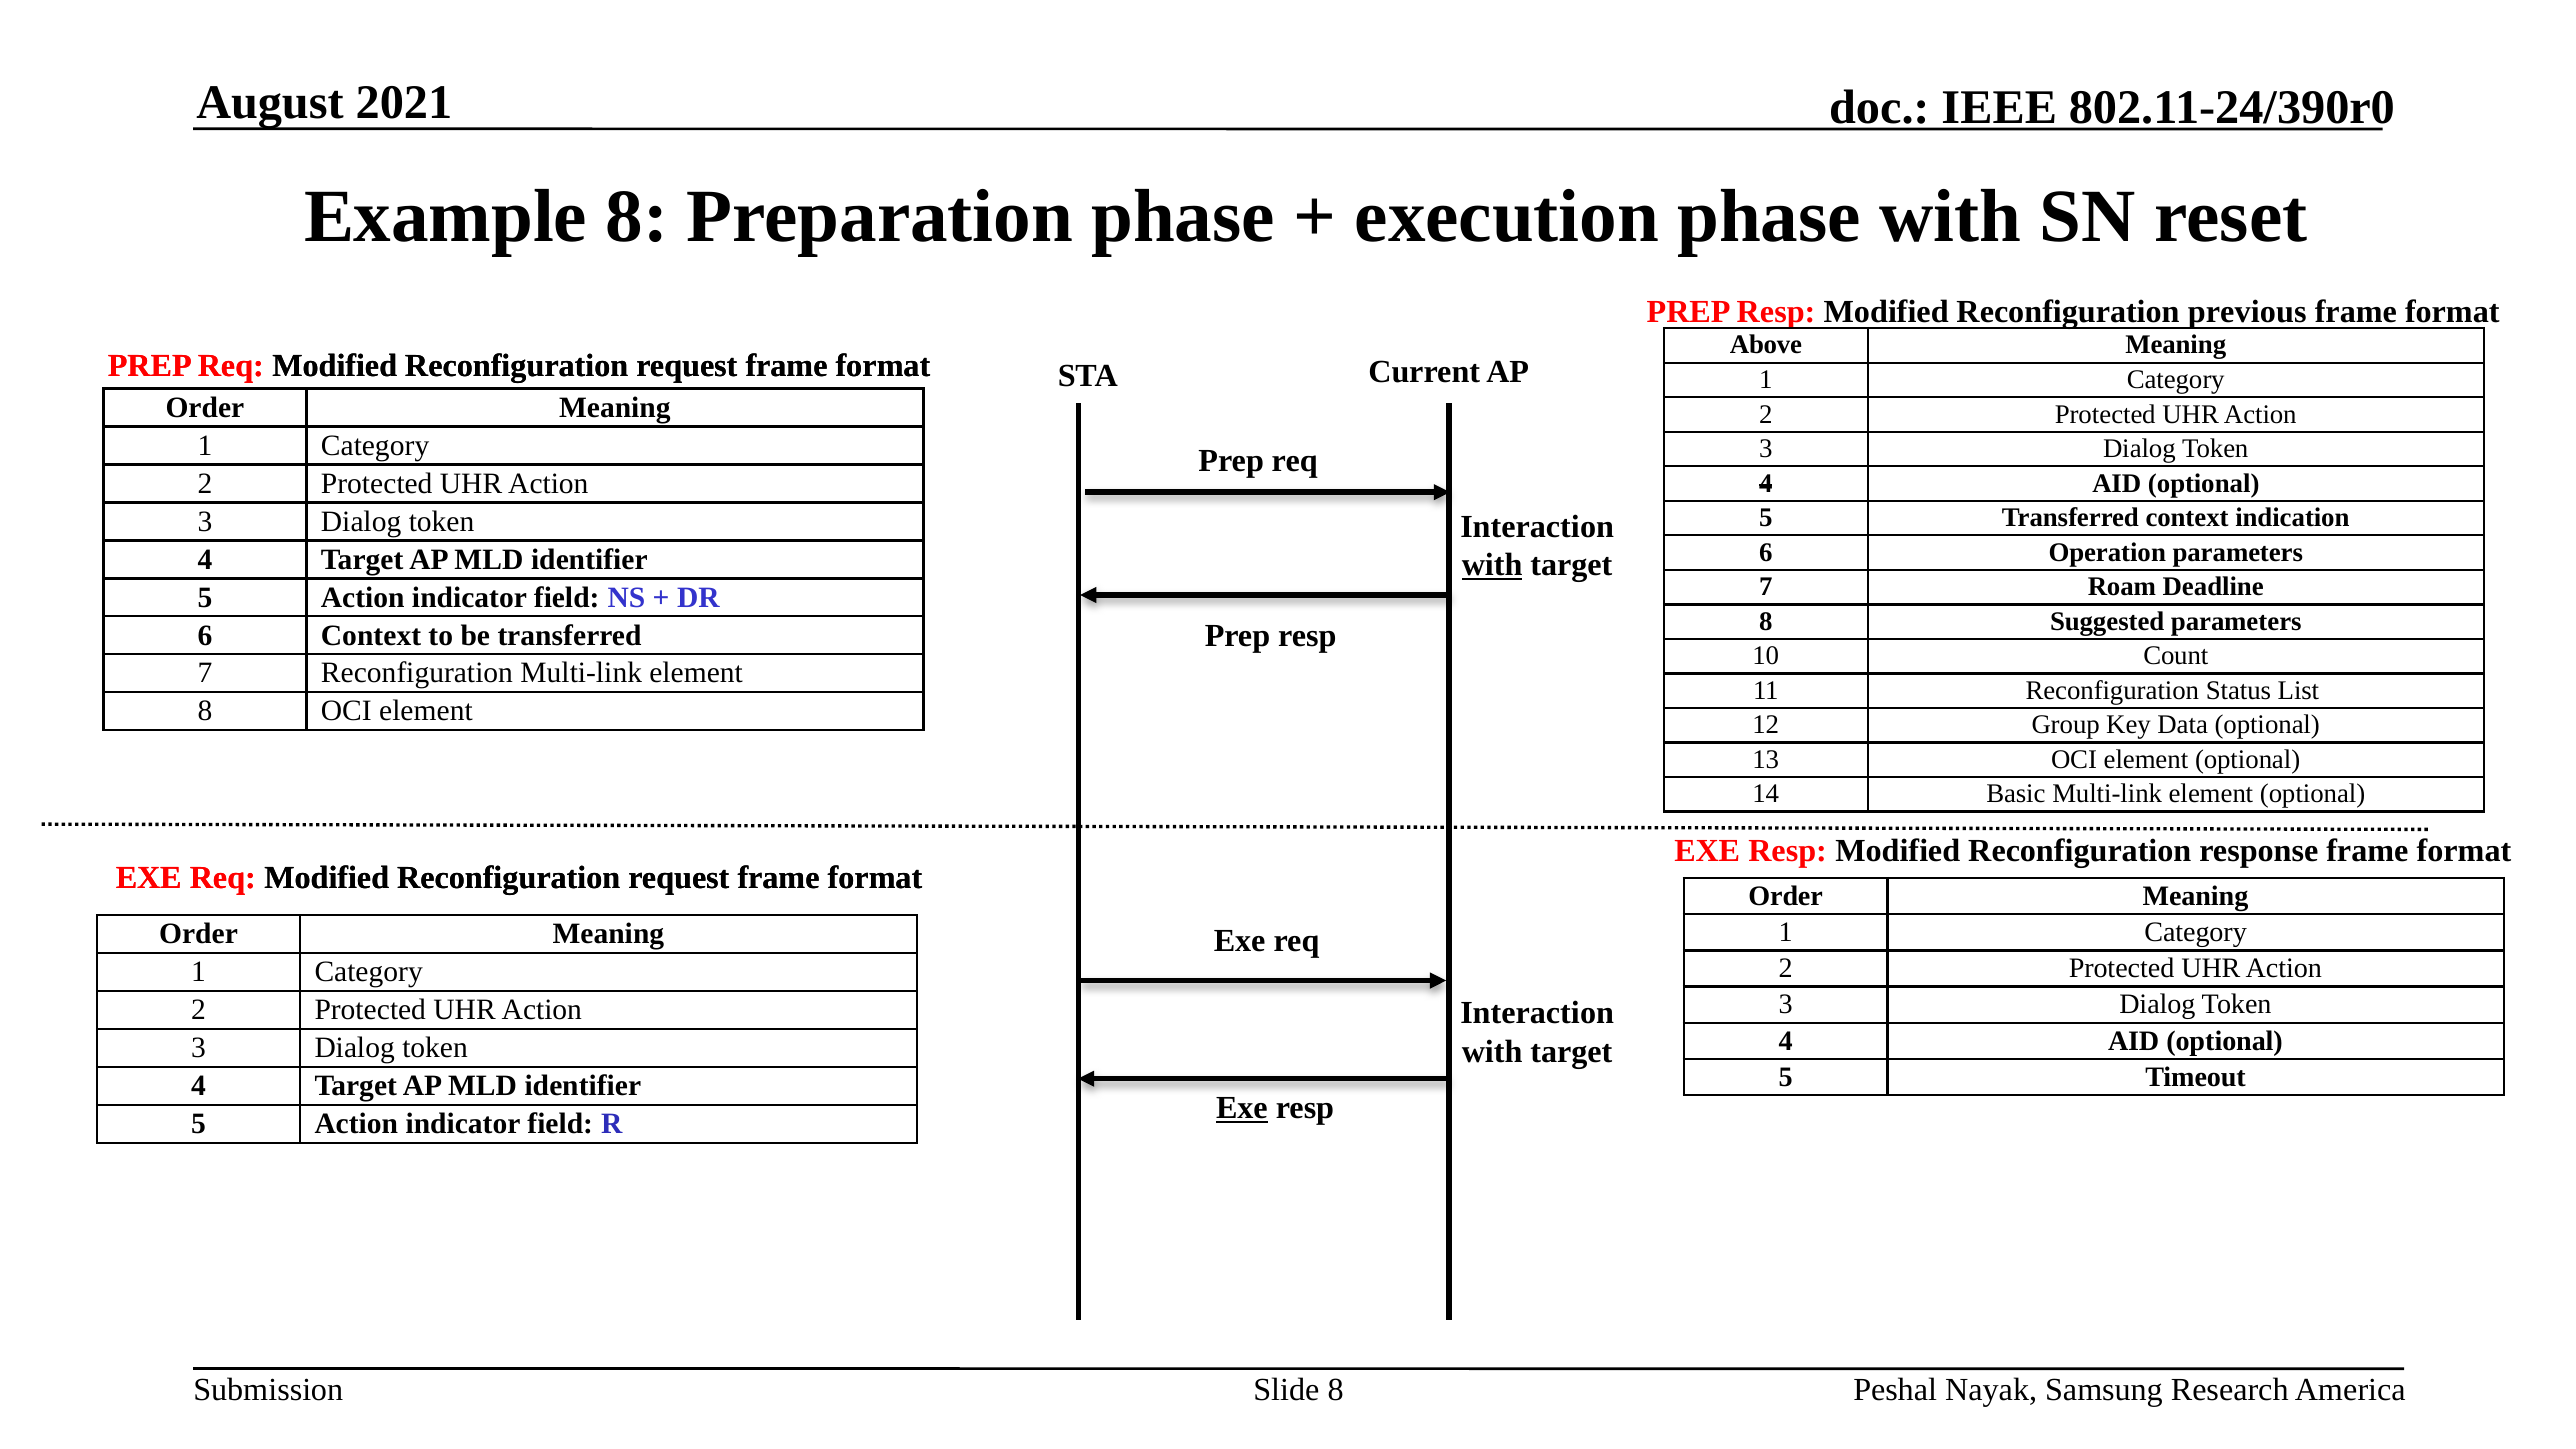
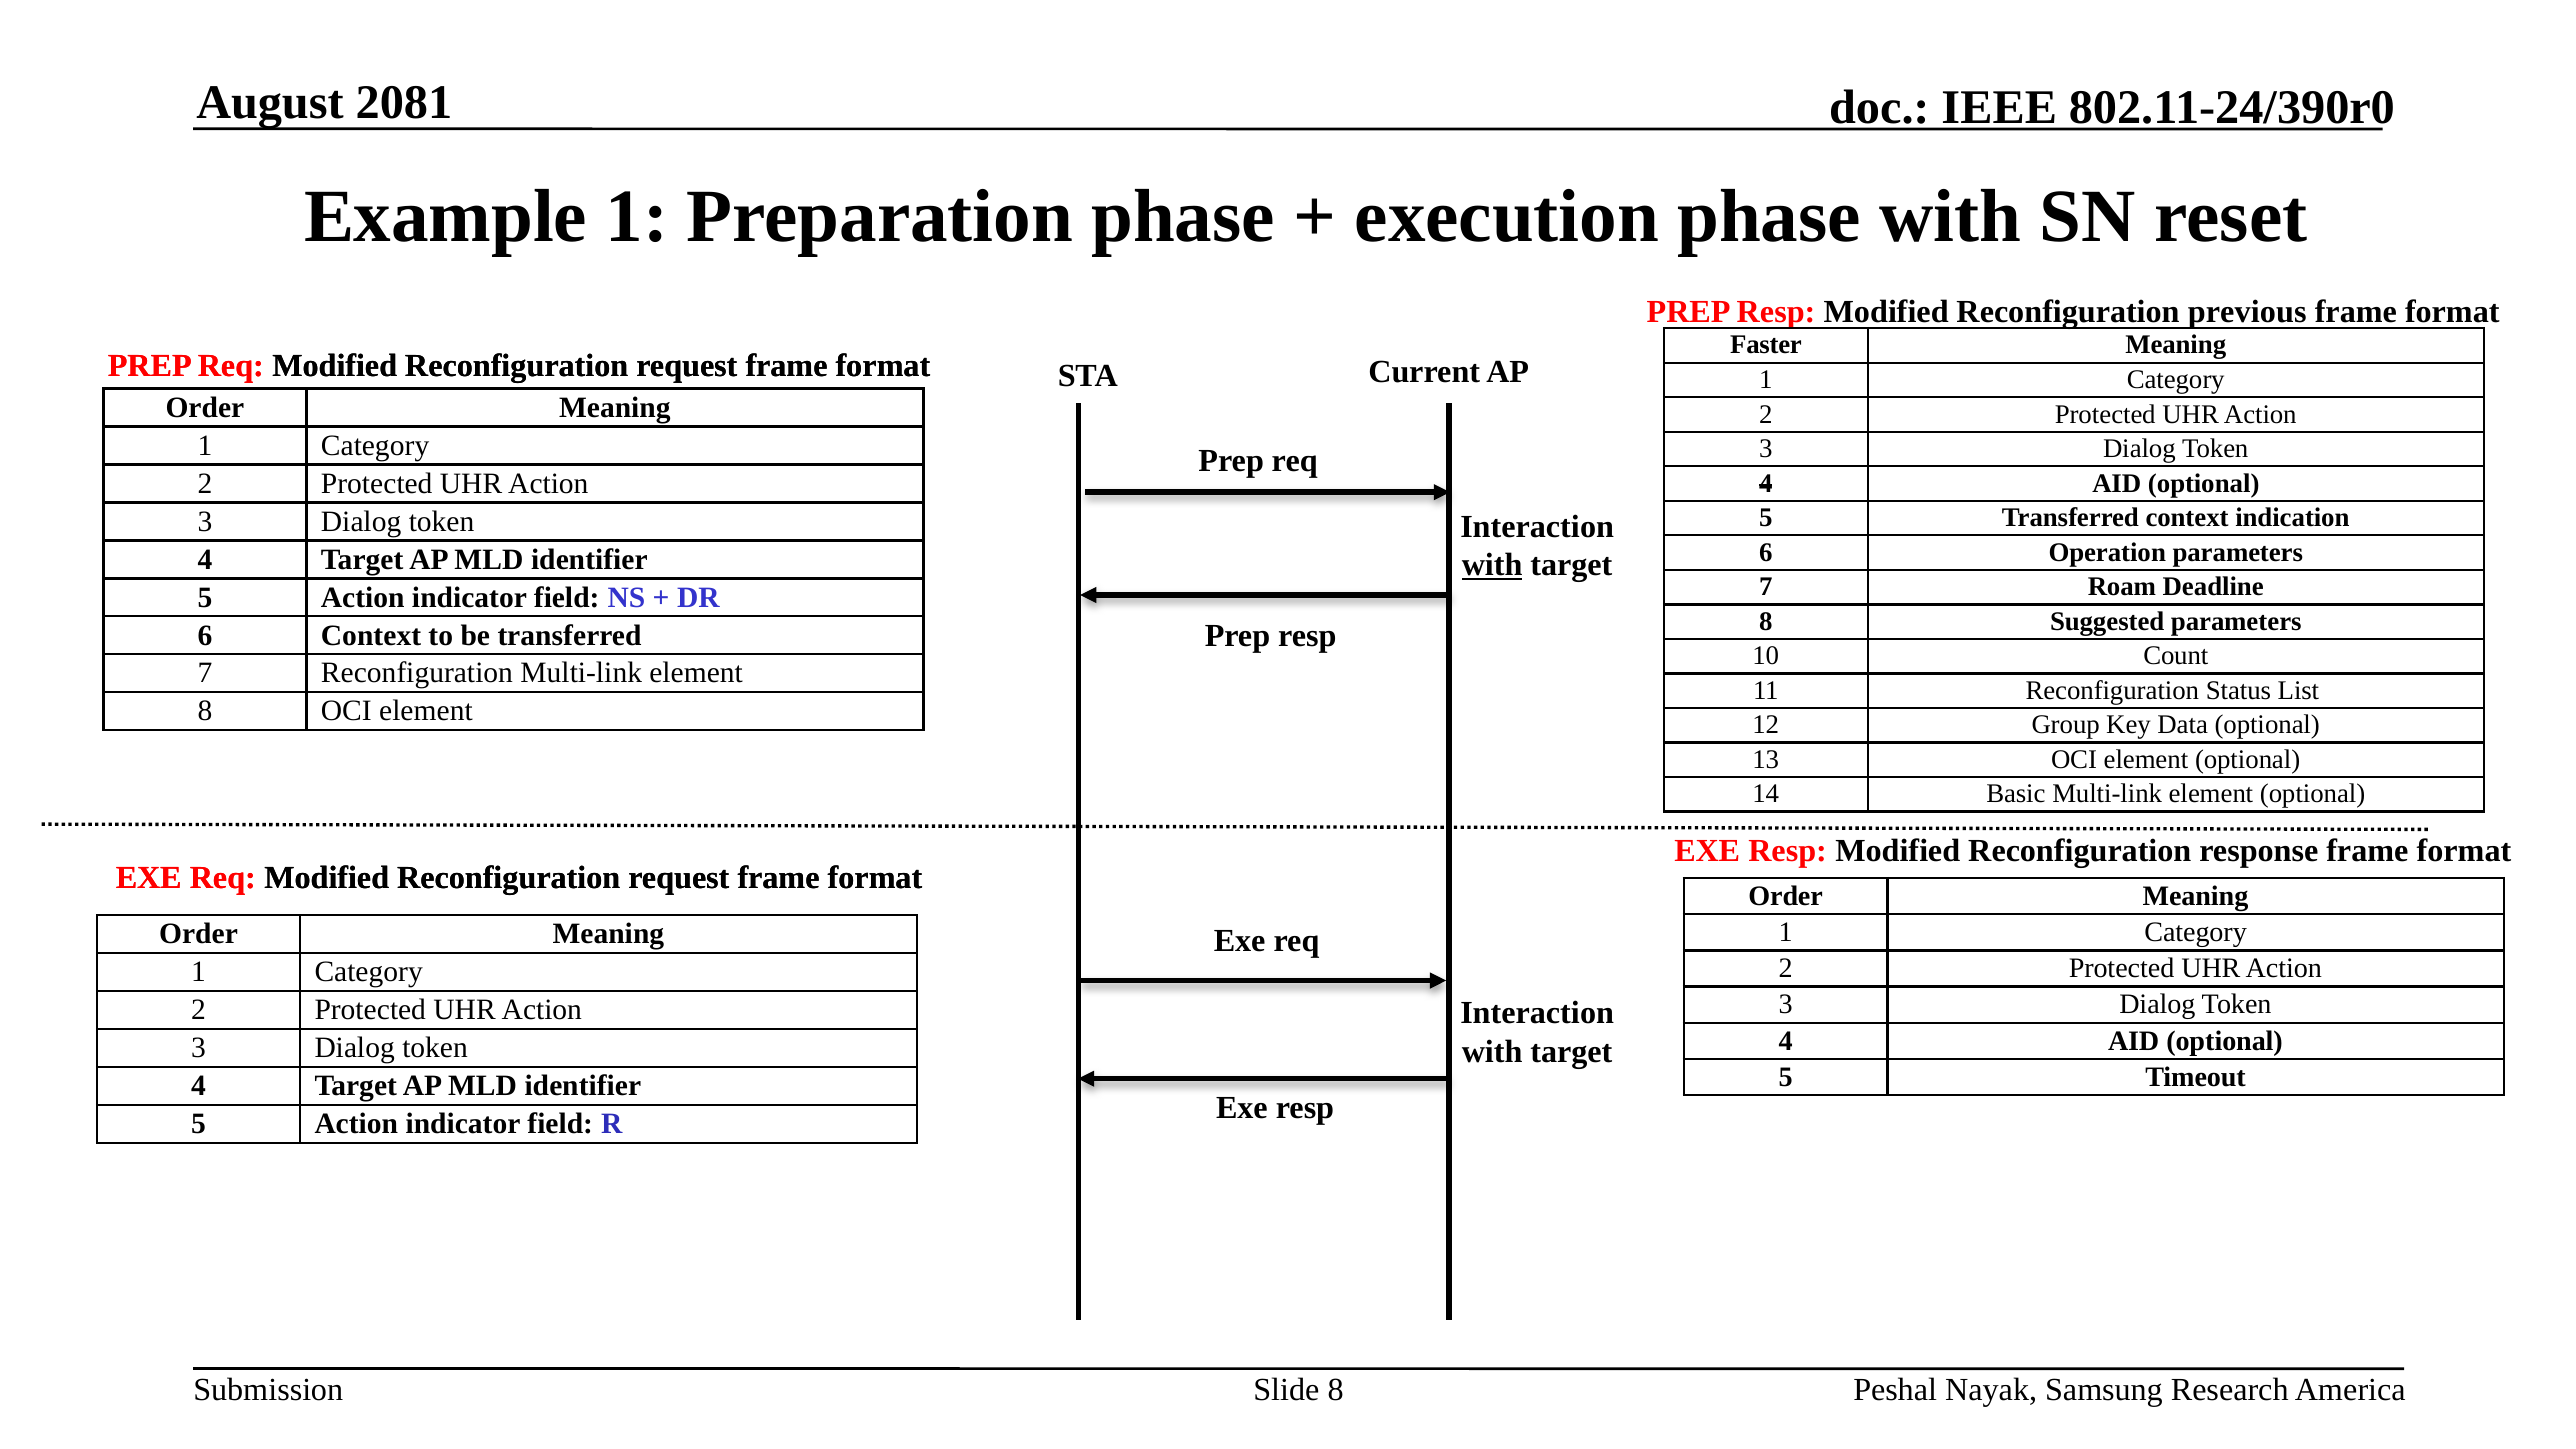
2021: 2021 -> 2081 (404, 102)
Example 8: 8 -> 1 (637, 217)
Above: Above -> Faster (1766, 345)
Exe underline: present -> none (1242, 1108)
